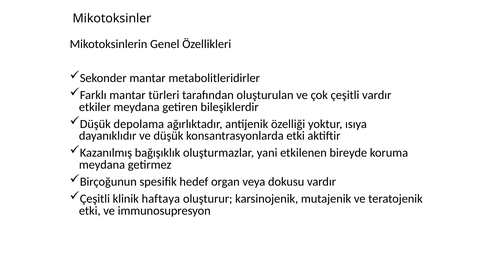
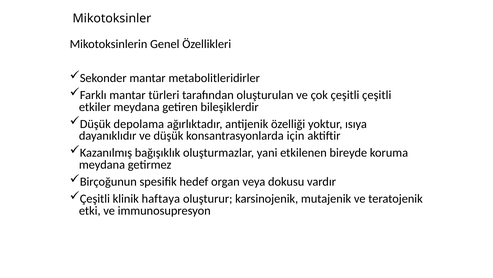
çeşitli vardır: vardır -> çeşitli (377, 95)
konsantrasyonlarda etki: etki -> için (296, 136)
